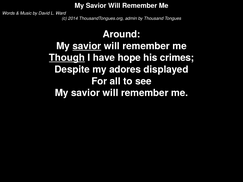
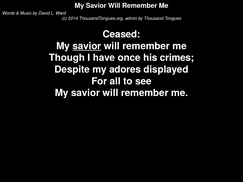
Around: Around -> Ceased (122, 34)
Though underline: present -> none (67, 58)
hope: hope -> once (129, 58)
